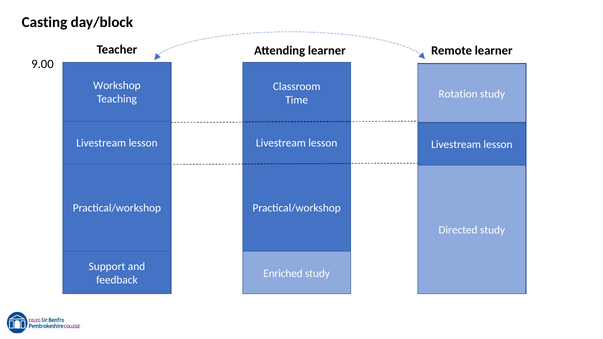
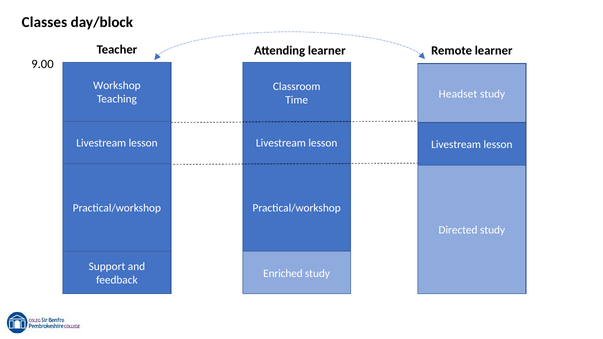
Casting: Casting -> Classes (44, 22)
Rotation: Rotation -> Headset (458, 94)
